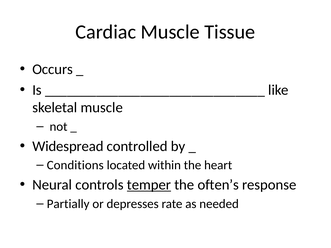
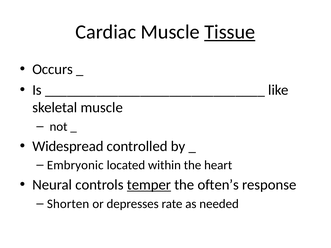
Tissue underline: none -> present (230, 32)
Conditions: Conditions -> Embryonic (75, 165)
Partially: Partially -> Shorten (68, 204)
